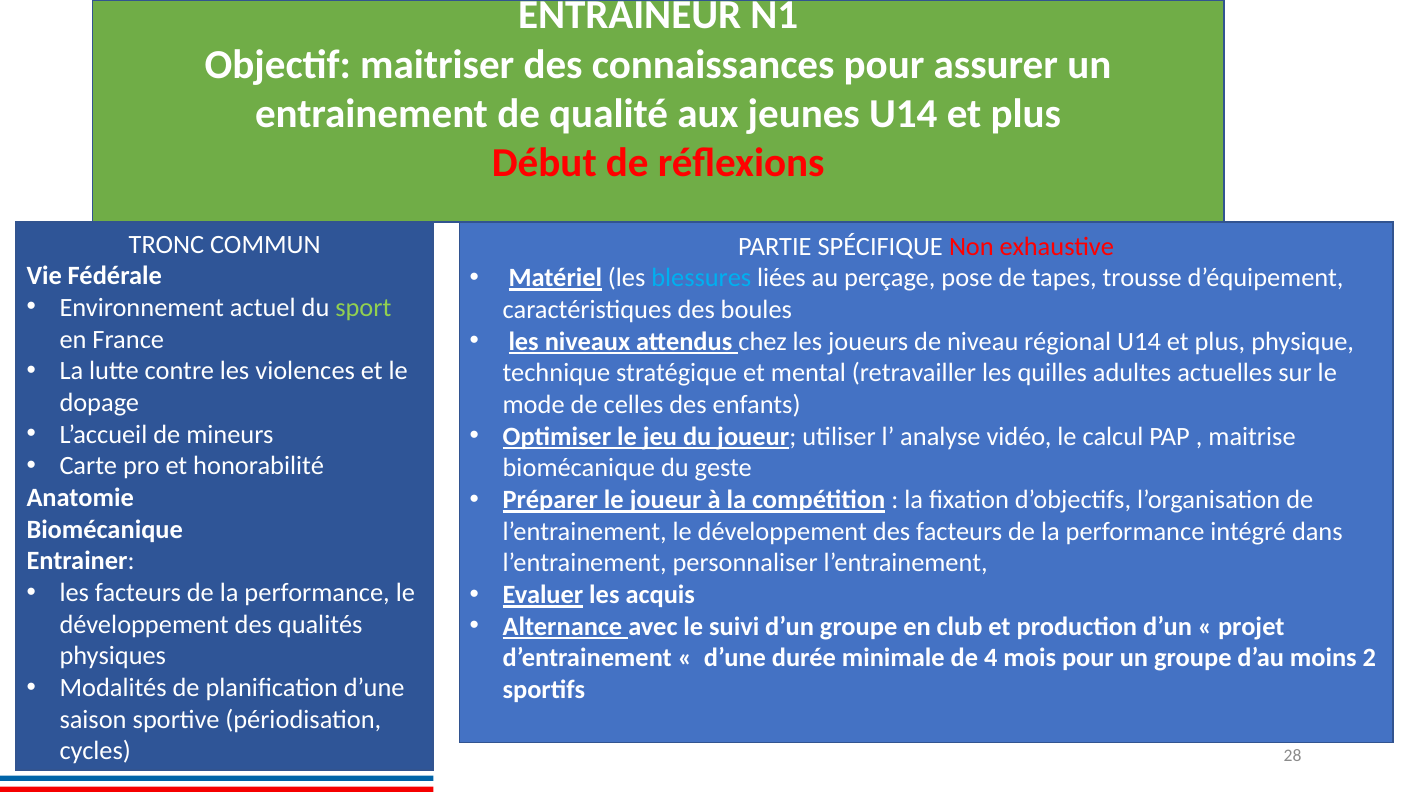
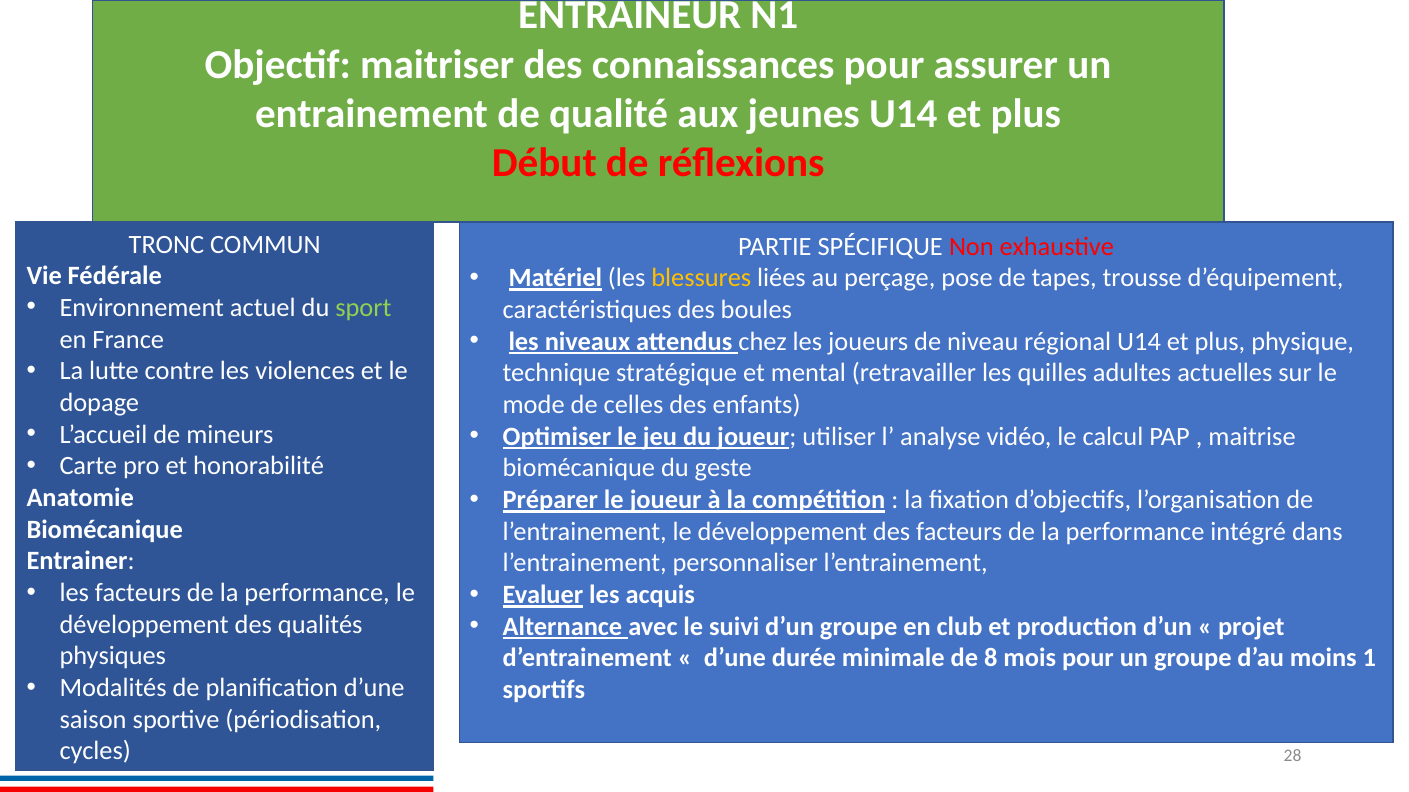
blessures colour: light blue -> yellow (701, 278)
4: 4 -> 8 (991, 659)
2: 2 -> 1 (1369, 659)
